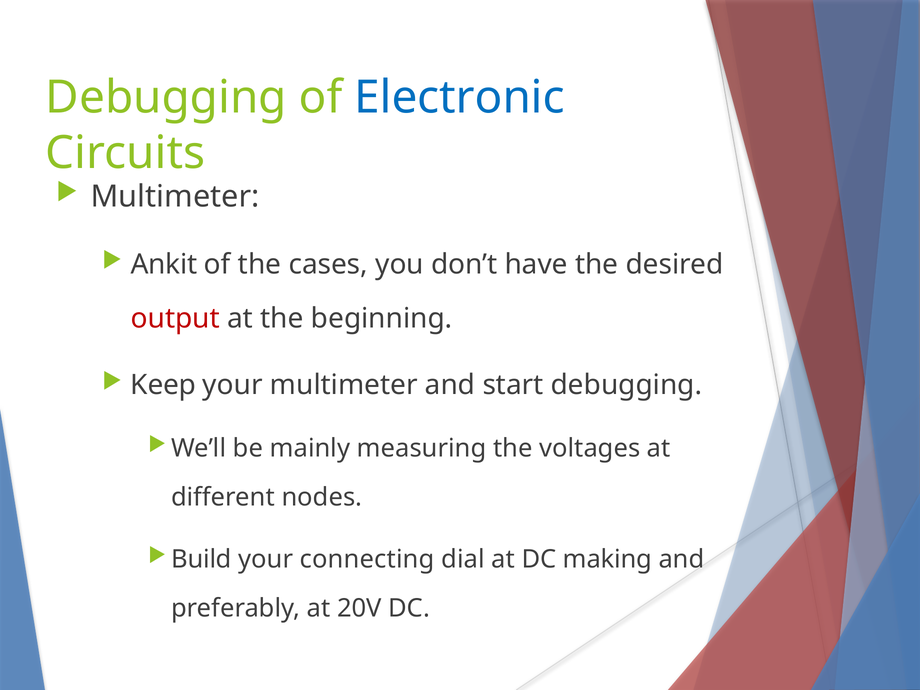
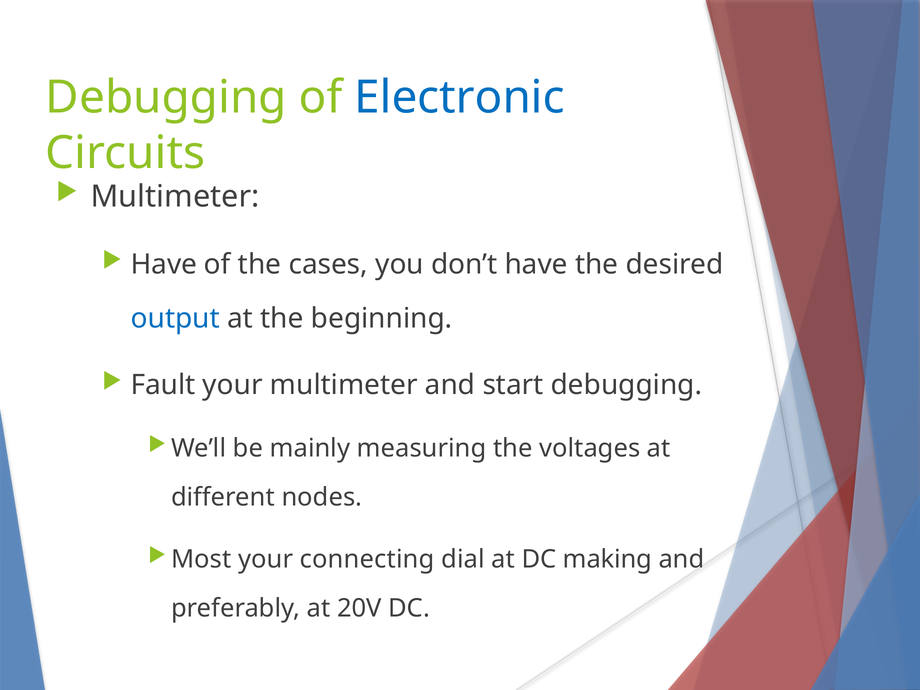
Ankit: Ankit -> Have (164, 265)
output colour: red -> blue (175, 318)
Keep: Keep -> Fault (163, 385)
Build: Build -> Most (201, 559)
